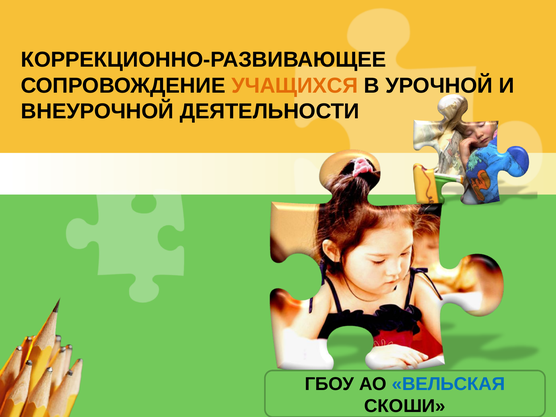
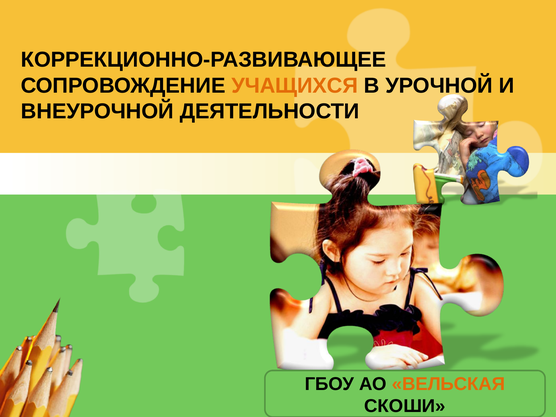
ВЕЛЬСКАЯ colour: blue -> orange (448, 384)
